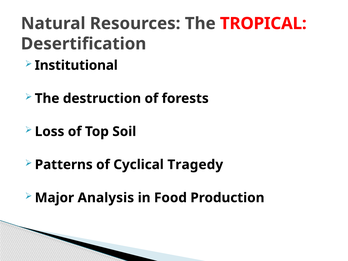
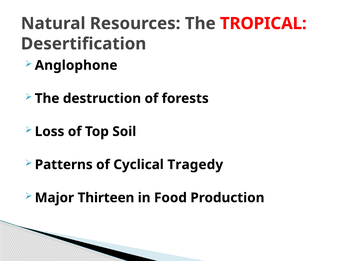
Institutional: Institutional -> Anglophone (76, 65)
Analysis: Analysis -> Thirteen (106, 198)
